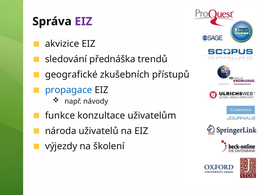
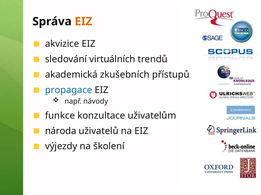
EIZ colour: purple -> orange (83, 22)
přednáška: přednáška -> virtuálních (112, 59)
geografické: geografické -> akademická (71, 75)
